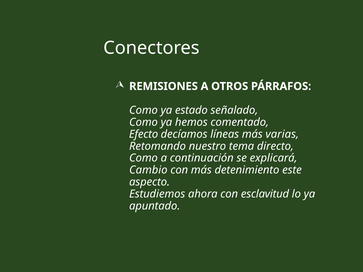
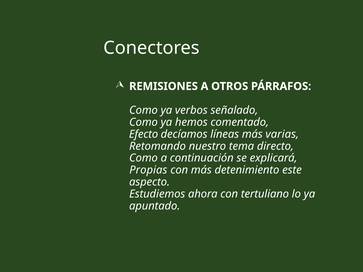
estado: estado -> verbos (191, 110)
Cambio: Cambio -> Propias (148, 170)
esclavitud: esclavitud -> tertuliano (265, 194)
